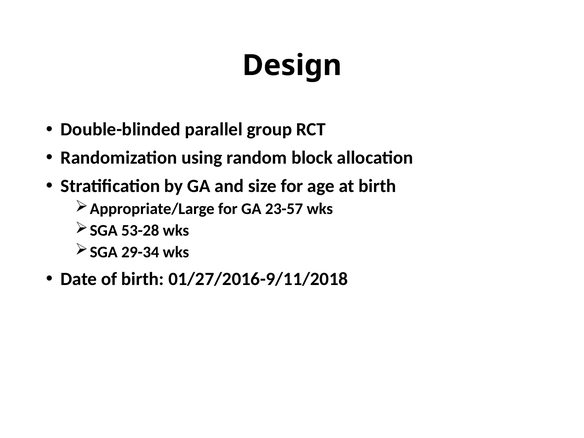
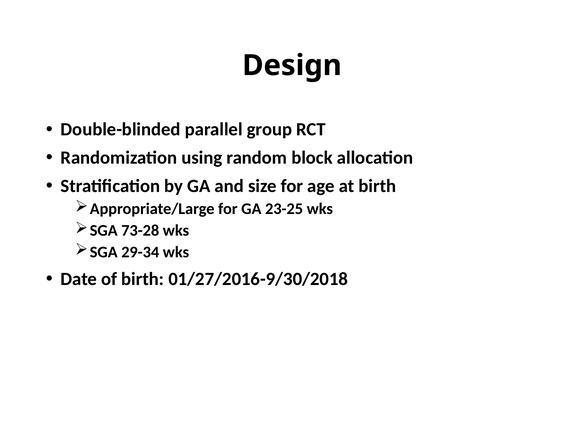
23-57: 23-57 -> 23-25 (284, 209)
53-28: 53-28 -> 73-28 (140, 230)
01/27/2016-9/11/2018: 01/27/2016-9/11/2018 -> 01/27/2016-9/30/2018 (258, 279)
